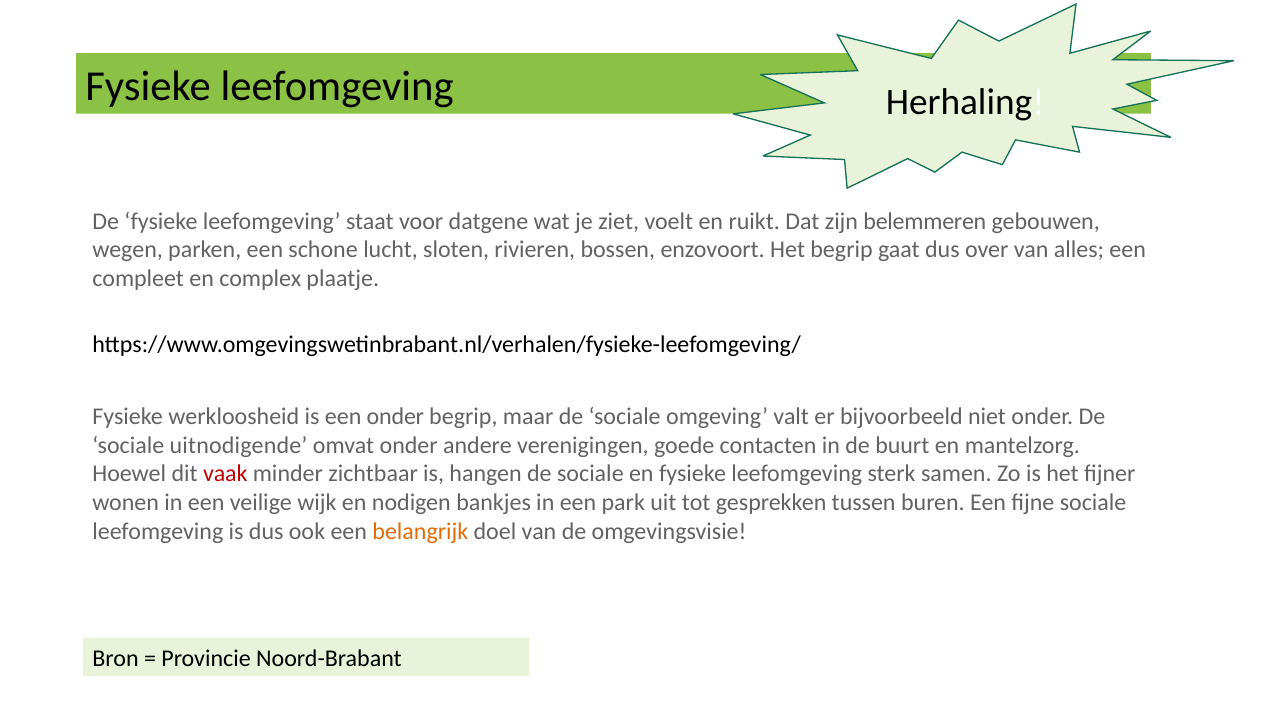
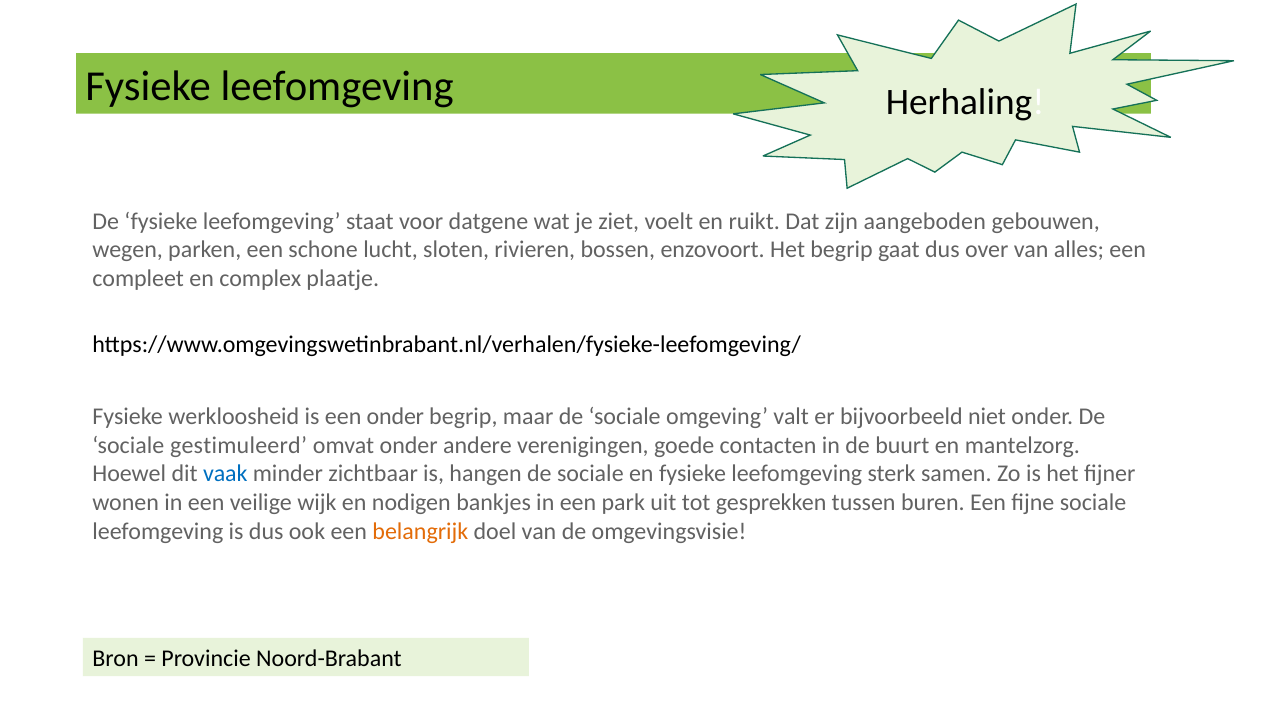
belemmeren: belemmeren -> aangeboden (925, 221)
uitnodigende: uitnodigende -> gestimuleerd (239, 445)
vaak colour: red -> blue (225, 474)
